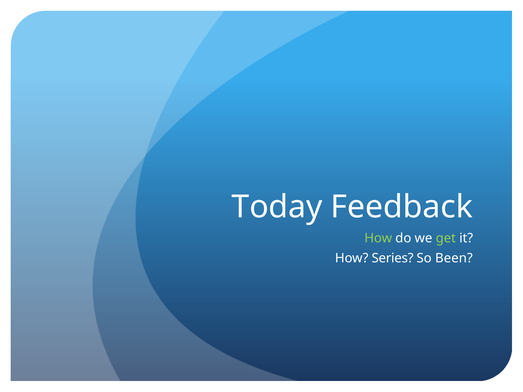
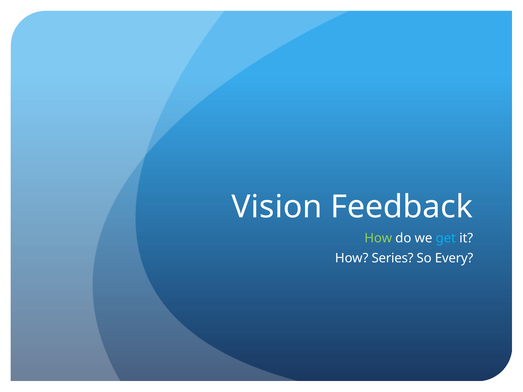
Today: Today -> Vision (277, 207)
get colour: light green -> light blue (446, 238)
Been: Been -> Every (454, 258)
